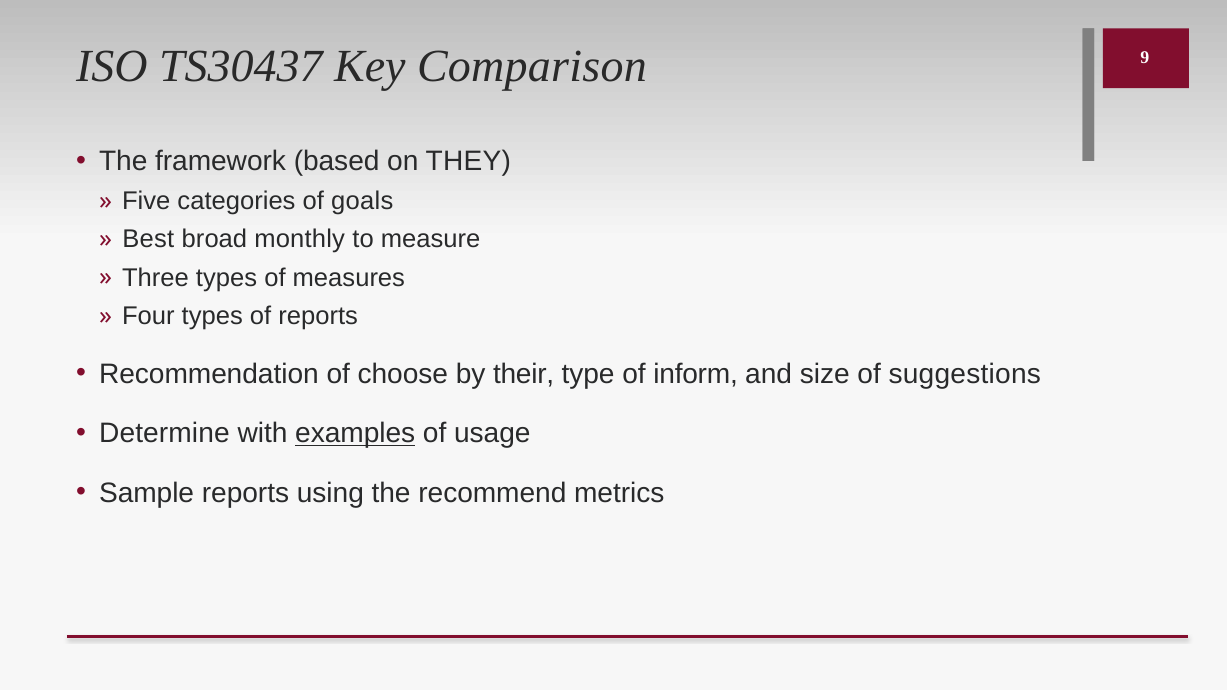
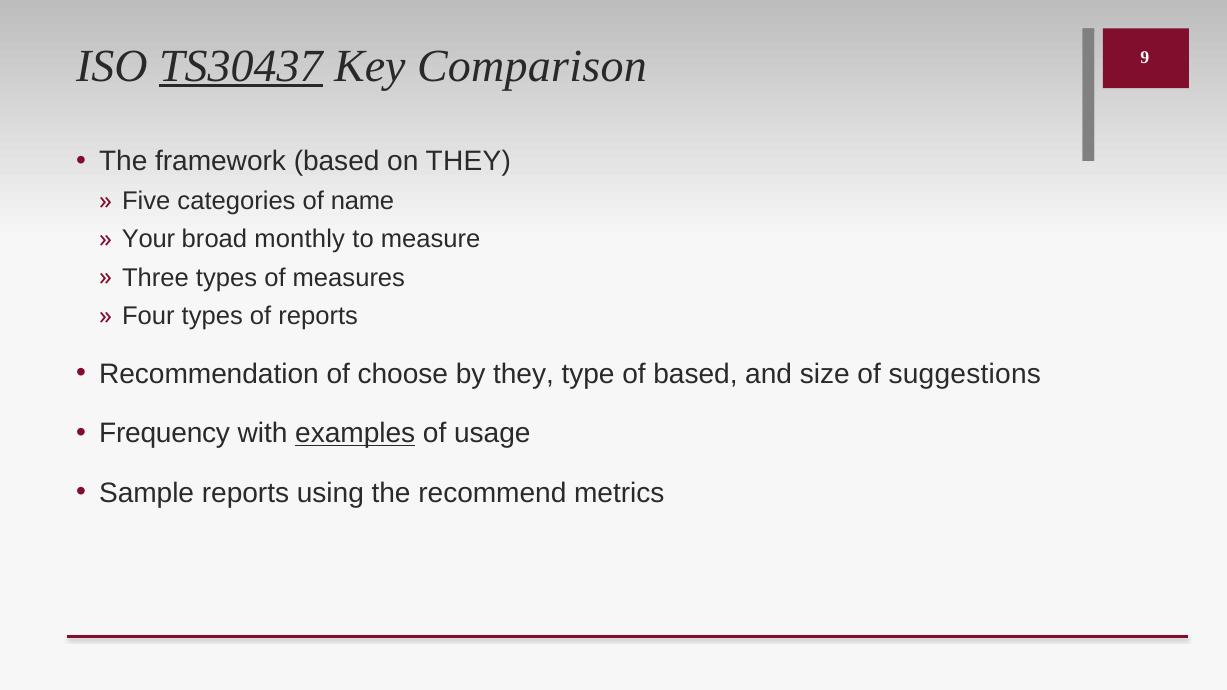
TS30437 underline: none -> present (241, 66)
goals: goals -> name (362, 201)
Best: Best -> Your (148, 240)
by their: their -> they (524, 374)
of inform: inform -> based (695, 374)
Determine: Determine -> Frequency (165, 434)
